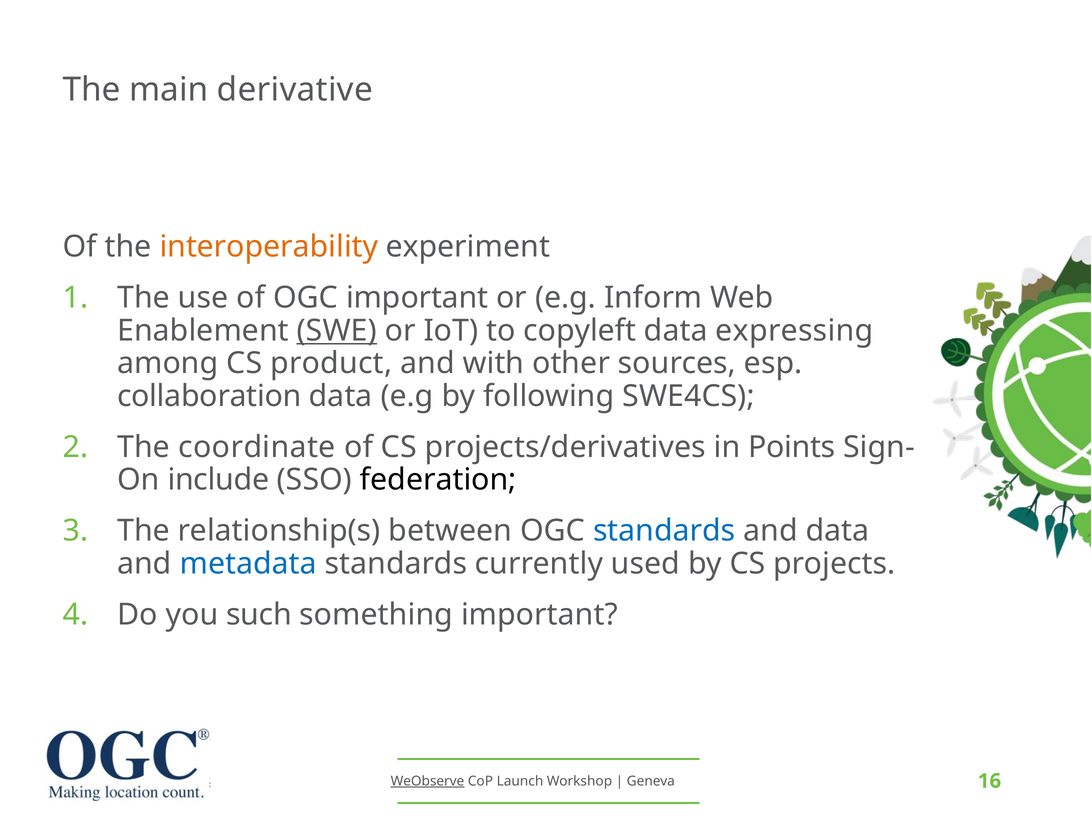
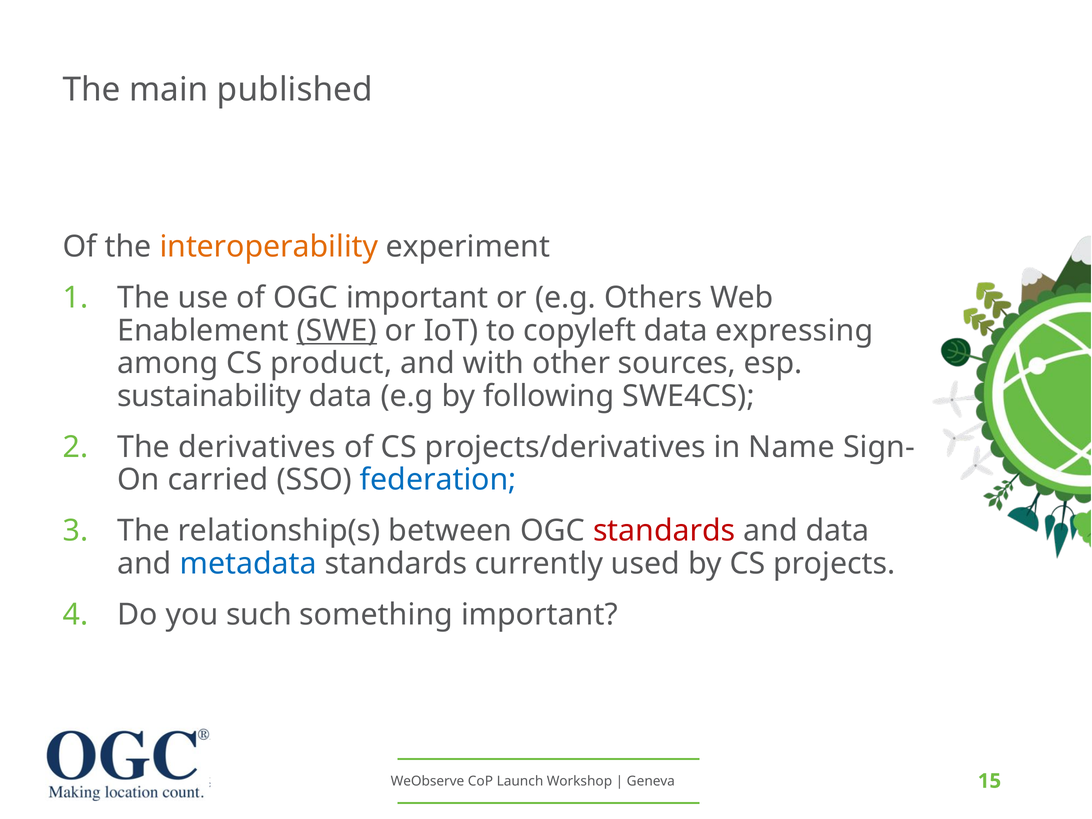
derivative: derivative -> published (295, 90)
Inform: Inform -> Others (653, 298)
collaboration: collaboration -> sustainability (209, 396)
coordinate: coordinate -> derivatives (257, 447)
Points: Points -> Name (791, 447)
include: include -> carried (218, 480)
federation colour: black -> blue (438, 480)
standards colour: blue -> red (664, 531)
WeObserve underline: present -> none (427, 781)
16: 16 -> 15 (989, 781)
